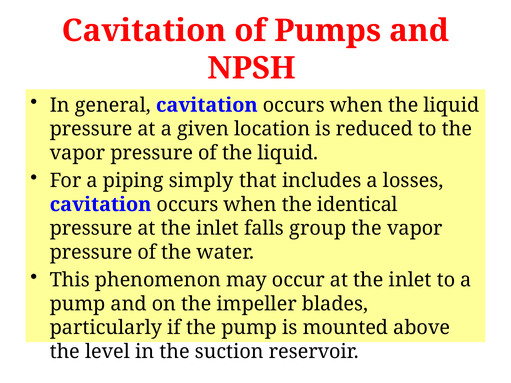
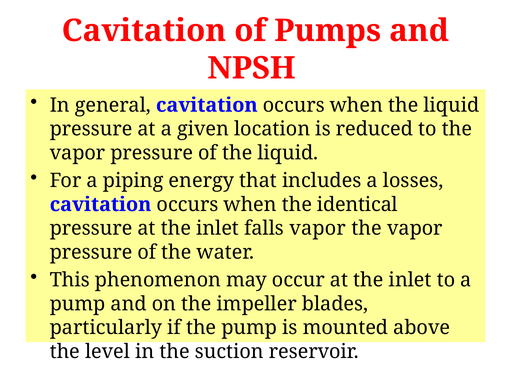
simply: simply -> energy (201, 181)
falls group: group -> vapor (318, 229)
